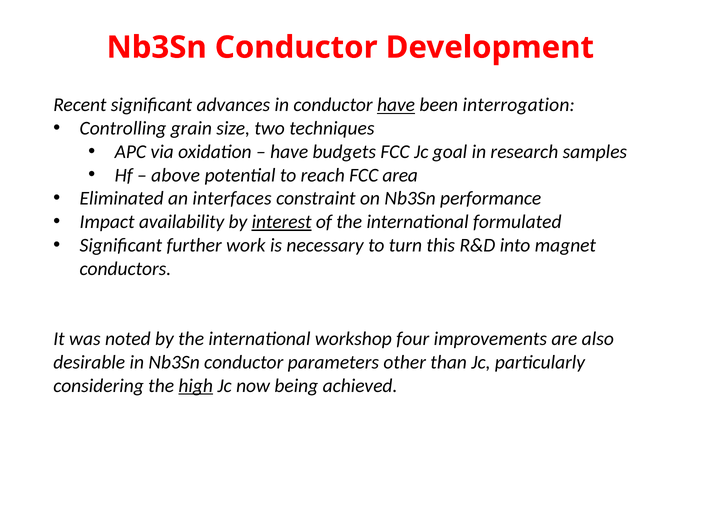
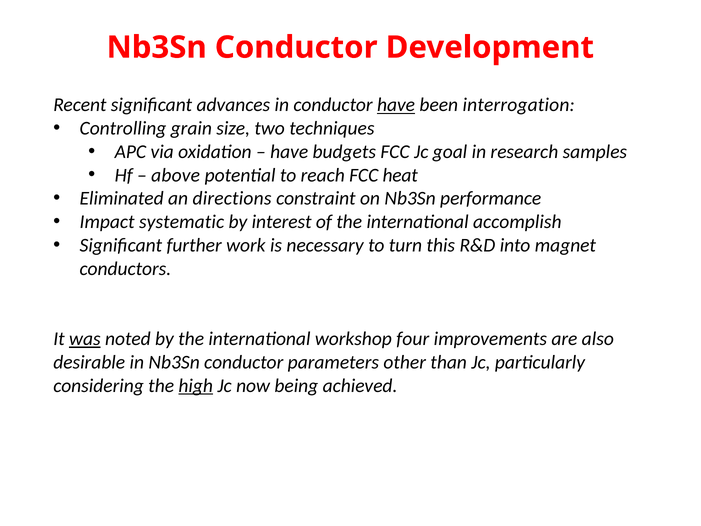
area: area -> heat (400, 175)
interfaces: interfaces -> directions (232, 198)
availability: availability -> systematic (182, 222)
interest underline: present -> none (282, 222)
formulated: formulated -> accomplish (517, 222)
was underline: none -> present (85, 339)
